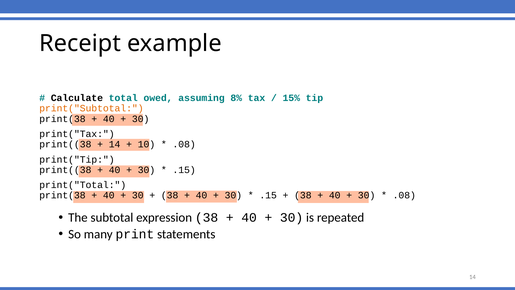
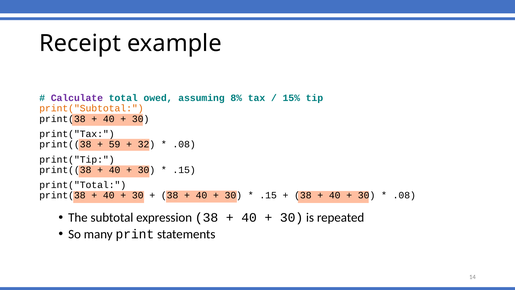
Calculate colour: black -> purple (77, 98)
14: 14 -> 59 (115, 144)
10: 10 -> 32 (146, 144)
